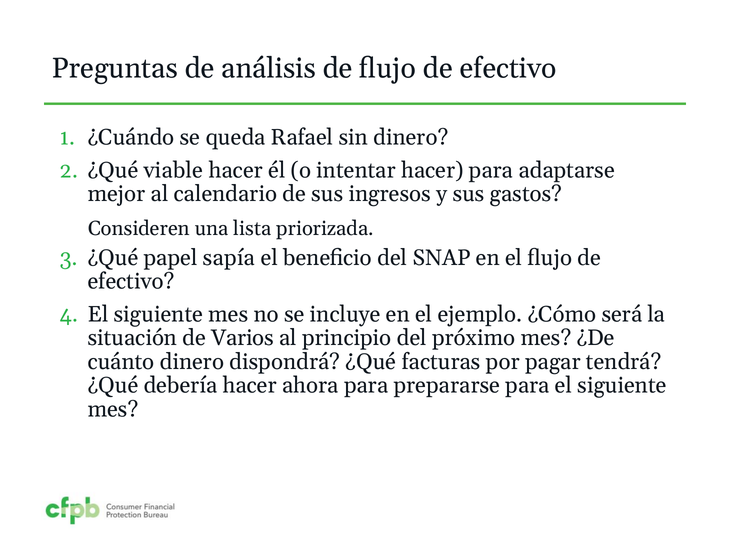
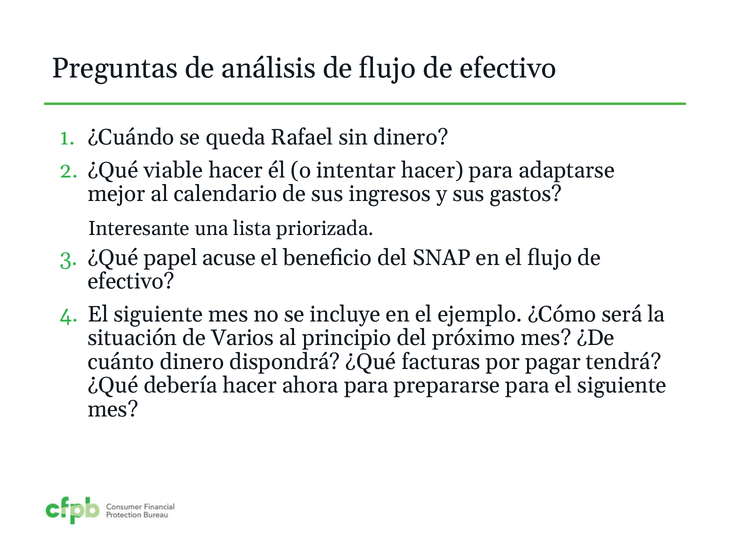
Consideren: Consideren -> Interesante (139, 228)
sapía: sapía -> acuse (229, 258)
